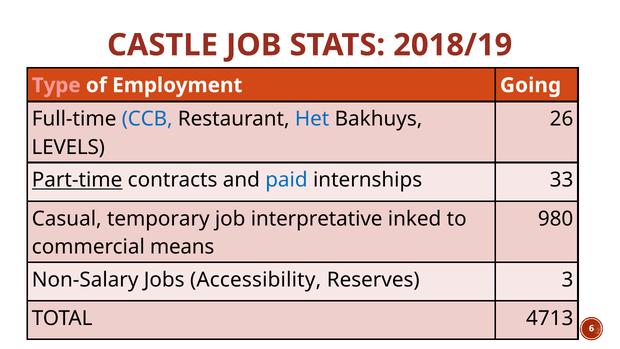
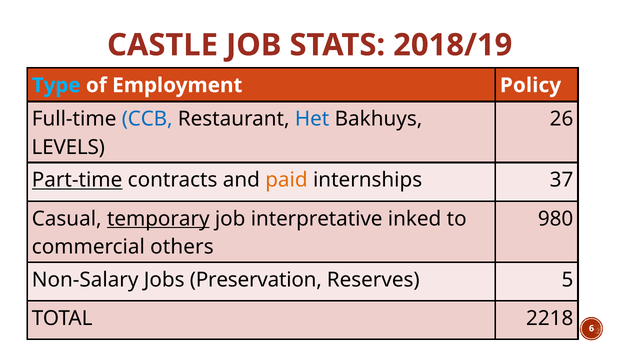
Type colour: pink -> light blue (56, 85)
Going: Going -> Policy (531, 85)
paid colour: blue -> orange (286, 180)
33: 33 -> 37 (562, 180)
temporary underline: none -> present (158, 219)
means: means -> others (182, 247)
Accessibility: Accessibility -> Preservation (256, 280)
3: 3 -> 5 (568, 280)
4713: 4713 -> 2218 (550, 318)
